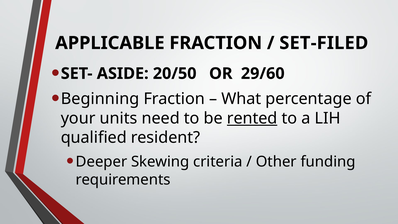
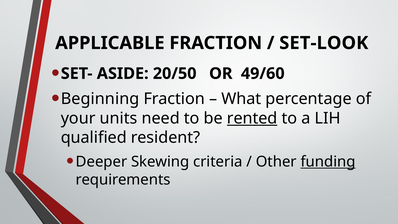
SET-FILED: SET-FILED -> SET-LOOK (324, 43)
29/60: 29/60 -> 49/60 (263, 74)
funding underline: none -> present (328, 162)
